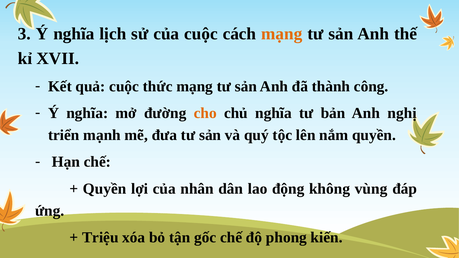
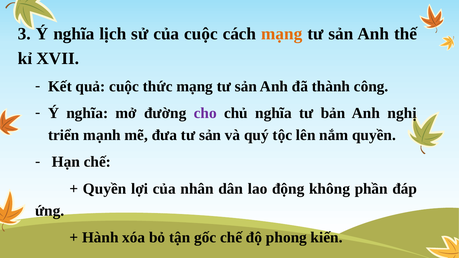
cho colour: orange -> purple (205, 113)
vùng: vùng -> phần (371, 189)
Triệu: Triệu -> Hành (100, 238)
